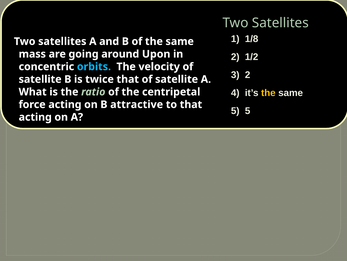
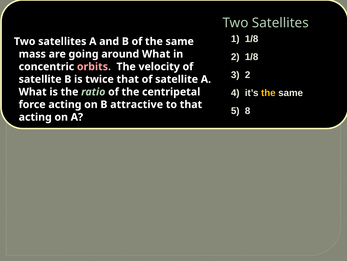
around Upon: Upon -> What (156, 54)
2 1/2: 1/2 -> 1/8 (252, 57)
orbits colour: light blue -> pink (94, 66)
5 5: 5 -> 8 (248, 111)
